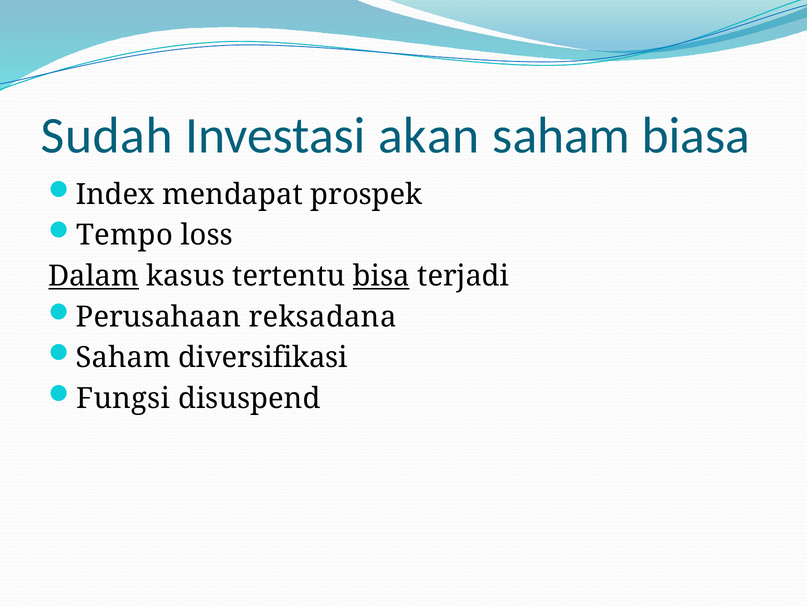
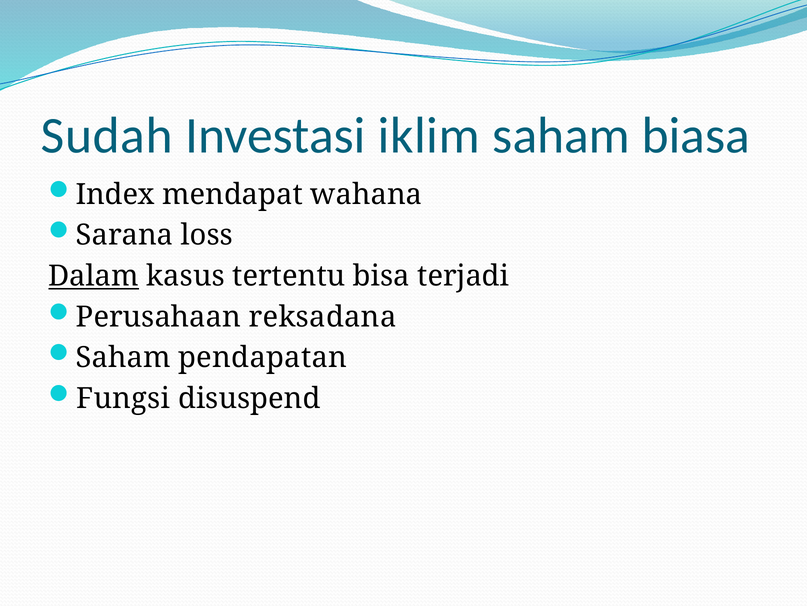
akan: akan -> iklim (429, 136)
prospek: prospek -> wahana (366, 194)
Tempo: Tempo -> Sarana (125, 235)
bisa underline: present -> none (381, 276)
diversifikasi: diversifikasi -> pendapatan (263, 357)
